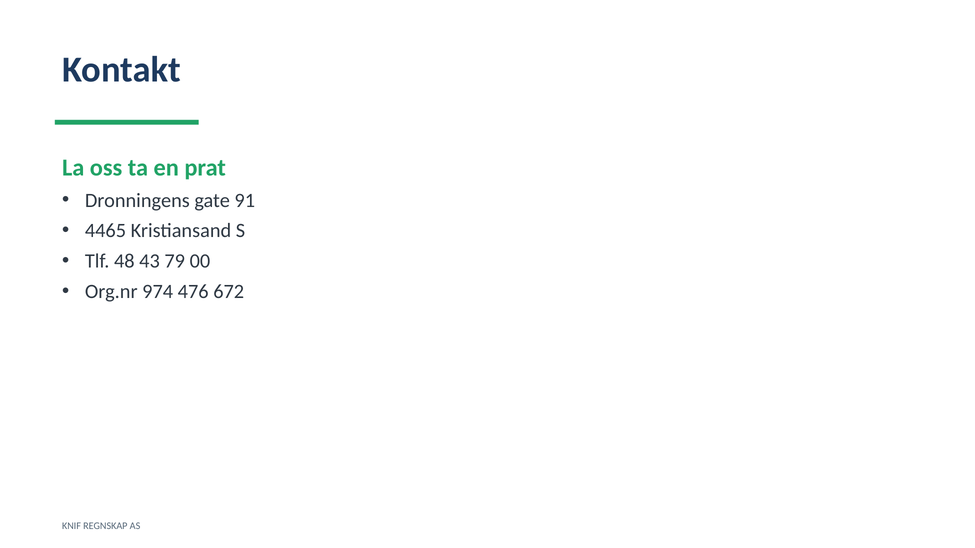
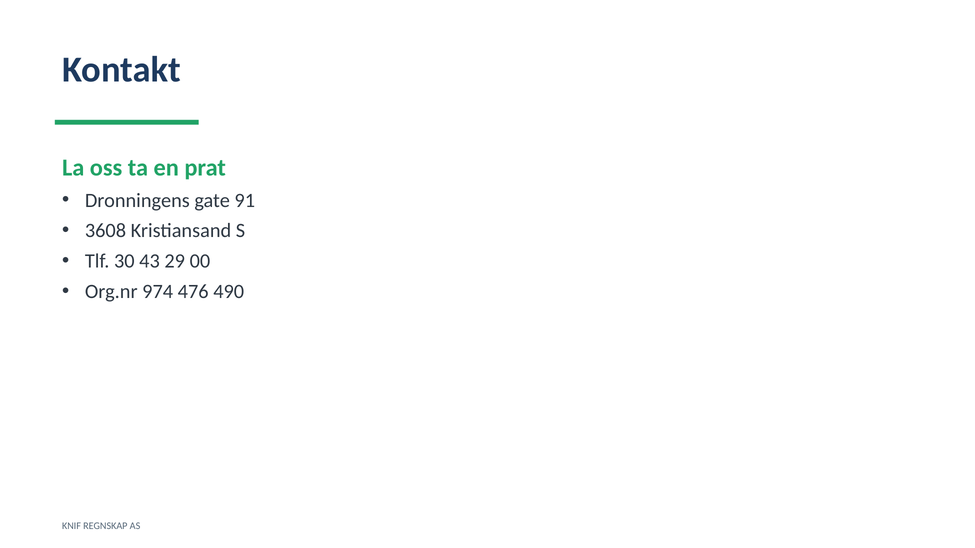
4465: 4465 -> 3608 (105, 231)
48: 48 -> 30 (124, 261)
79: 79 -> 29 (175, 261)
672: 672 -> 490 (229, 292)
